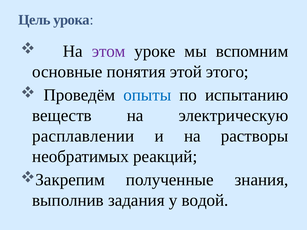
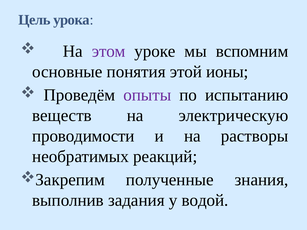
этого: этого -> ионы (227, 72)
опыты colour: blue -> purple (147, 95)
расплавлении: расплавлении -> проводимости (83, 136)
